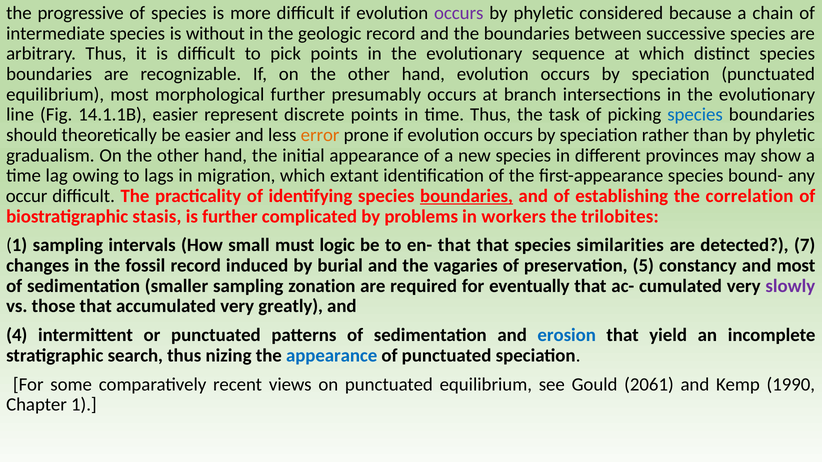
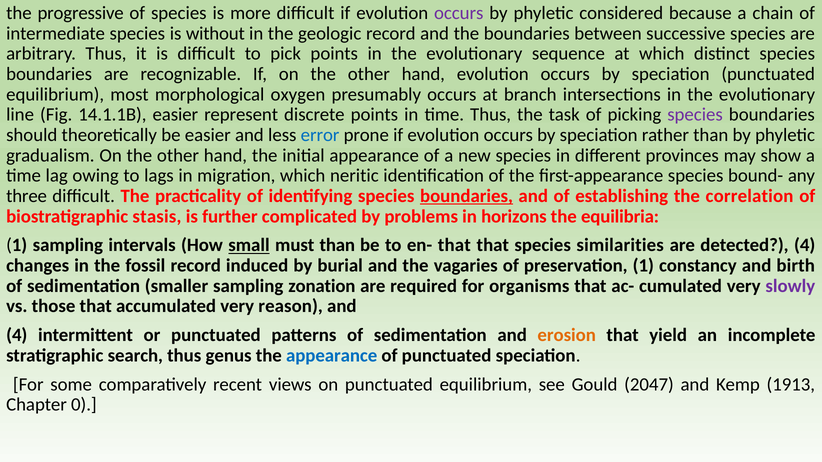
morphological further: further -> oxygen (298, 94)
species colour: blue -> purple (695, 115)
error colour: orange -> blue (320, 135)
extant: extant -> neritic (354, 176)
occur: occur -> three (27, 196)
workers: workers -> horizons (514, 217)
trilobites: trilobites -> equilibria (620, 217)
small underline: none -> present (249, 245)
must logic: logic -> than (337, 245)
detected 7: 7 -> 4 (805, 245)
preservation 5: 5 -> 1 (643, 266)
and most: most -> birth (796, 266)
eventually: eventually -> organisms (529, 286)
greatly: greatly -> reason (291, 306)
erosion colour: blue -> orange (567, 335)
nizing: nizing -> genus (229, 356)
2061: 2061 -> 2047 (649, 385)
1990: 1990 -> 1913 (791, 385)
Chapter 1: 1 -> 0 (84, 405)
